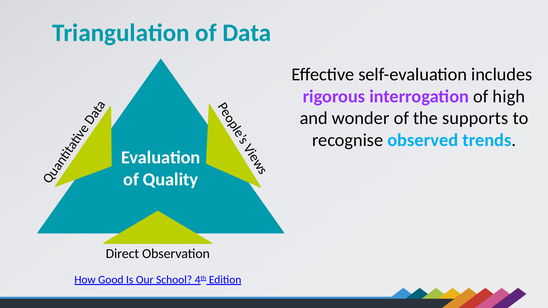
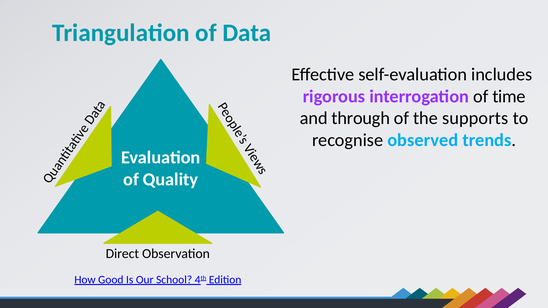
high: high -> time (509, 96)
wonder: wonder -> through (361, 118)
